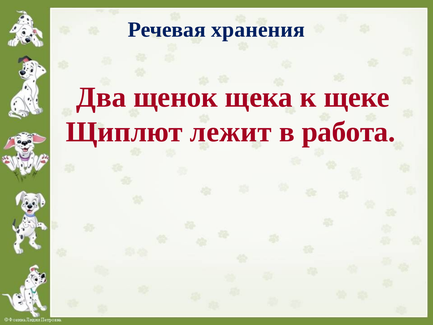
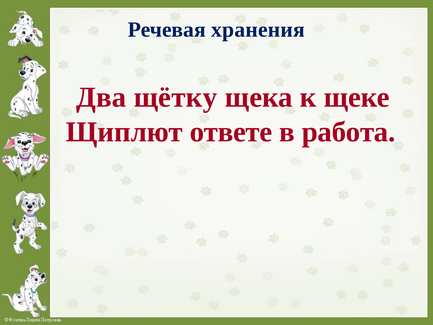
щенок: щенок -> щётку (175, 97)
лежит: лежит -> ответе (231, 132)
